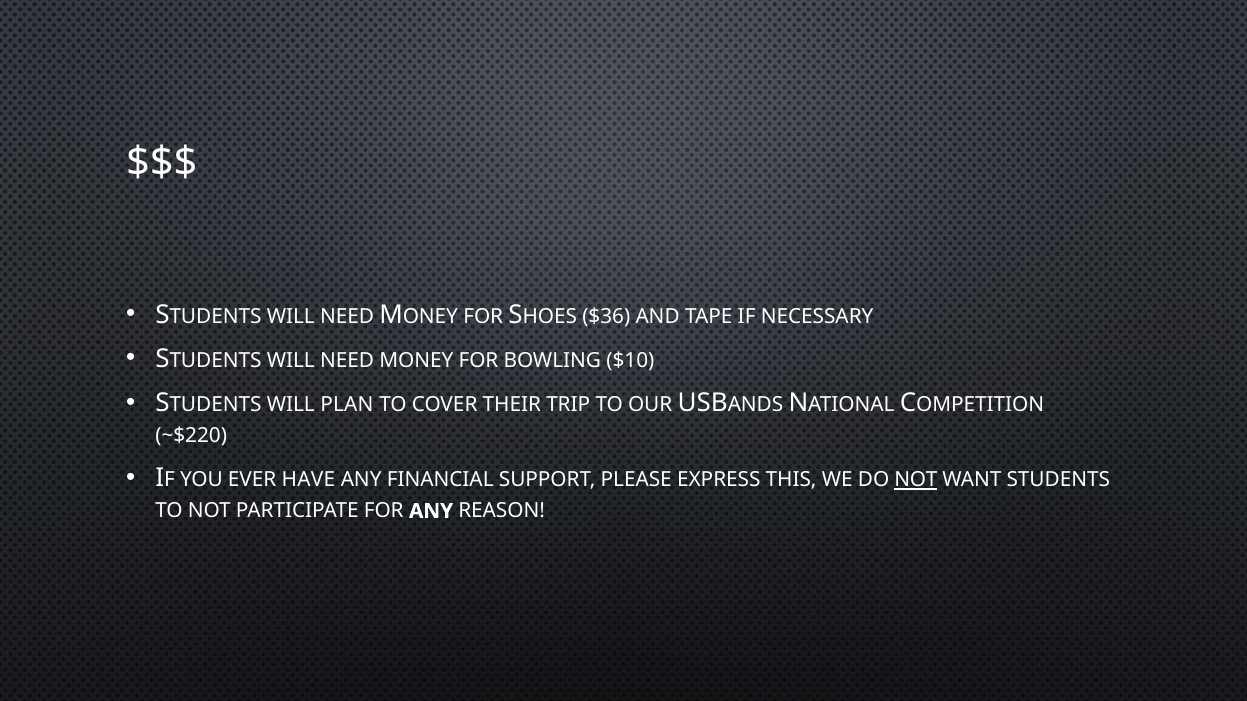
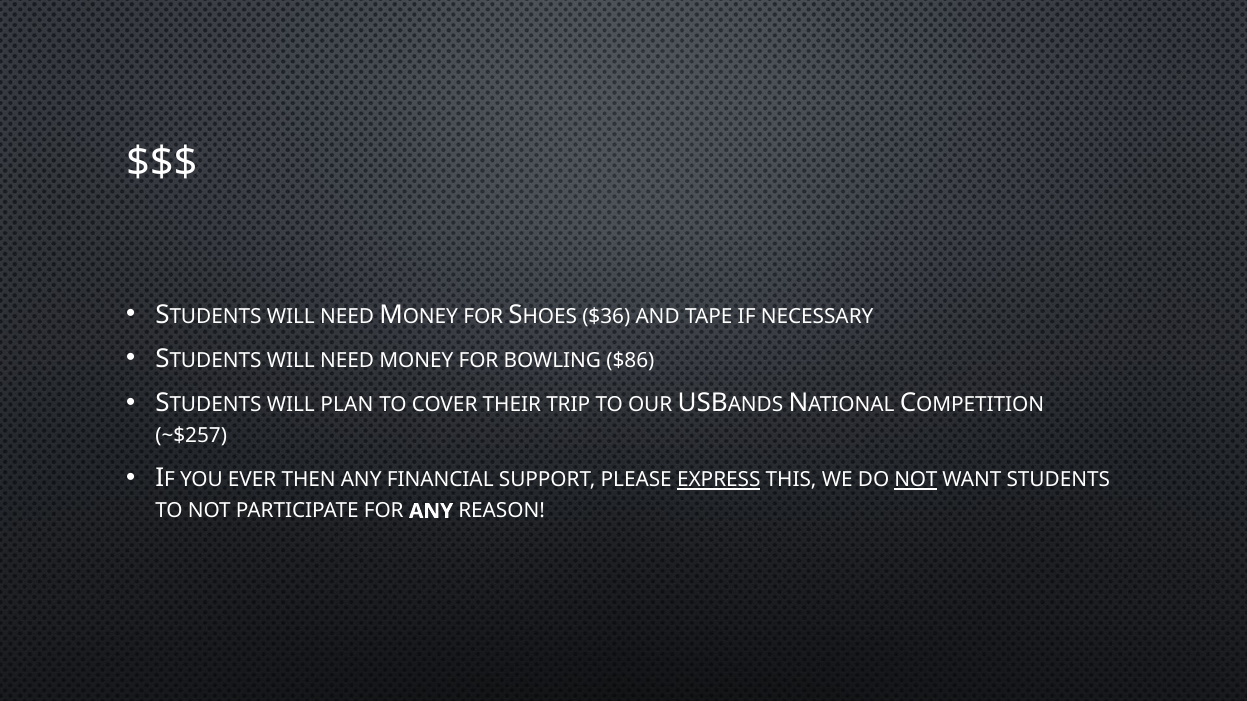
$10: $10 -> $86 (630, 361)
~$220: ~$220 -> ~$257 (191, 436)
HAVE: HAVE -> THEN (309, 480)
EXPRESS underline: none -> present (719, 480)
